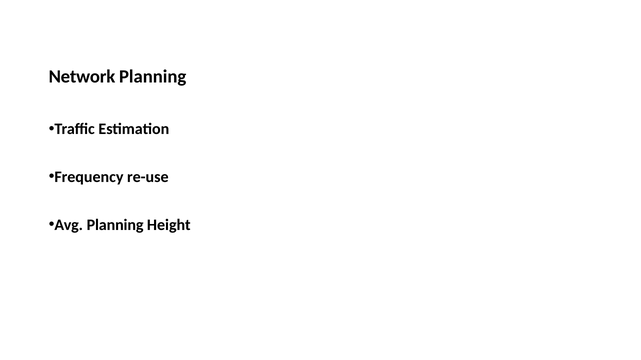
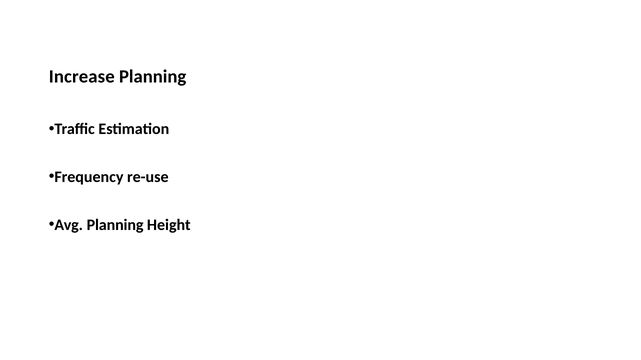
Network: Network -> Increase (82, 77)
